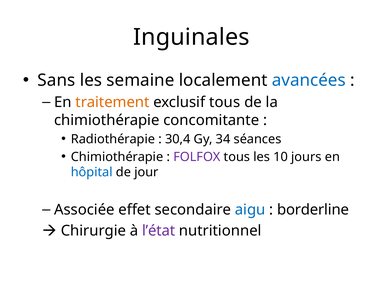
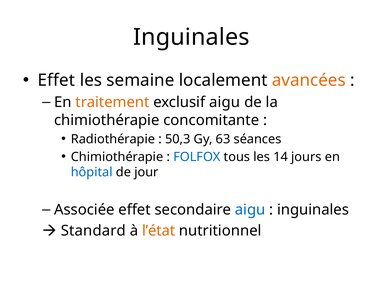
Sans: Sans -> Effet (56, 80)
avancées colour: blue -> orange (309, 80)
exclusif tous: tous -> aigu (225, 102)
30,4: 30,4 -> 50,3 (178, 139)
34: 34 -> 63 (223, 139)
FOLFOX colour: purple -> blue (197, 157)
10: 10 -> 14 (281, 157)
borderline: borderline -> inguinales (313, 210)
Chirurgie: Chirurgie -> Standard (93, 231)
l’état colour: purple -> orange (159, 231)
